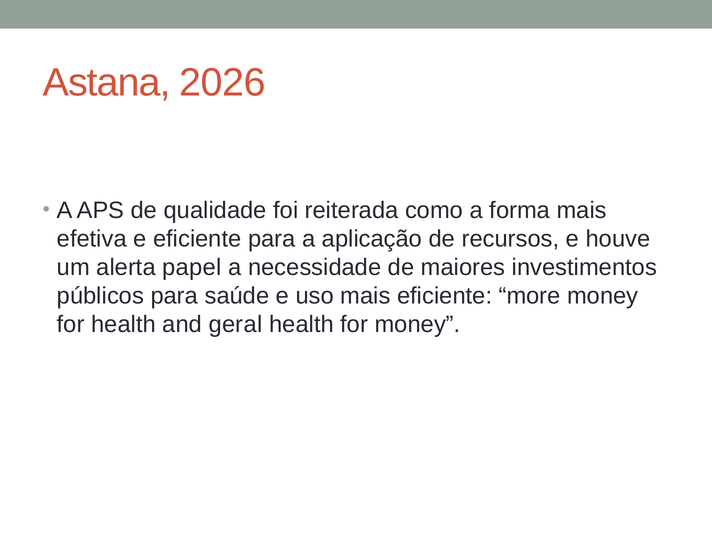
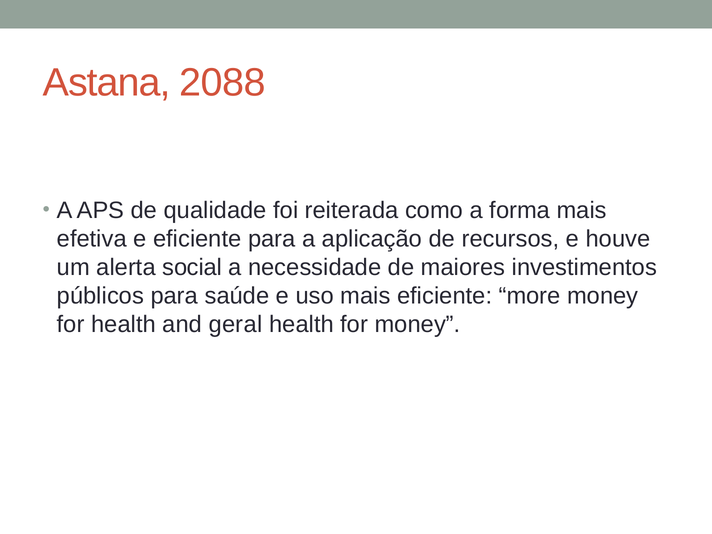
2026: 2026 -> 2088 (222, 83)
papel: papel -> social (192, 267)
